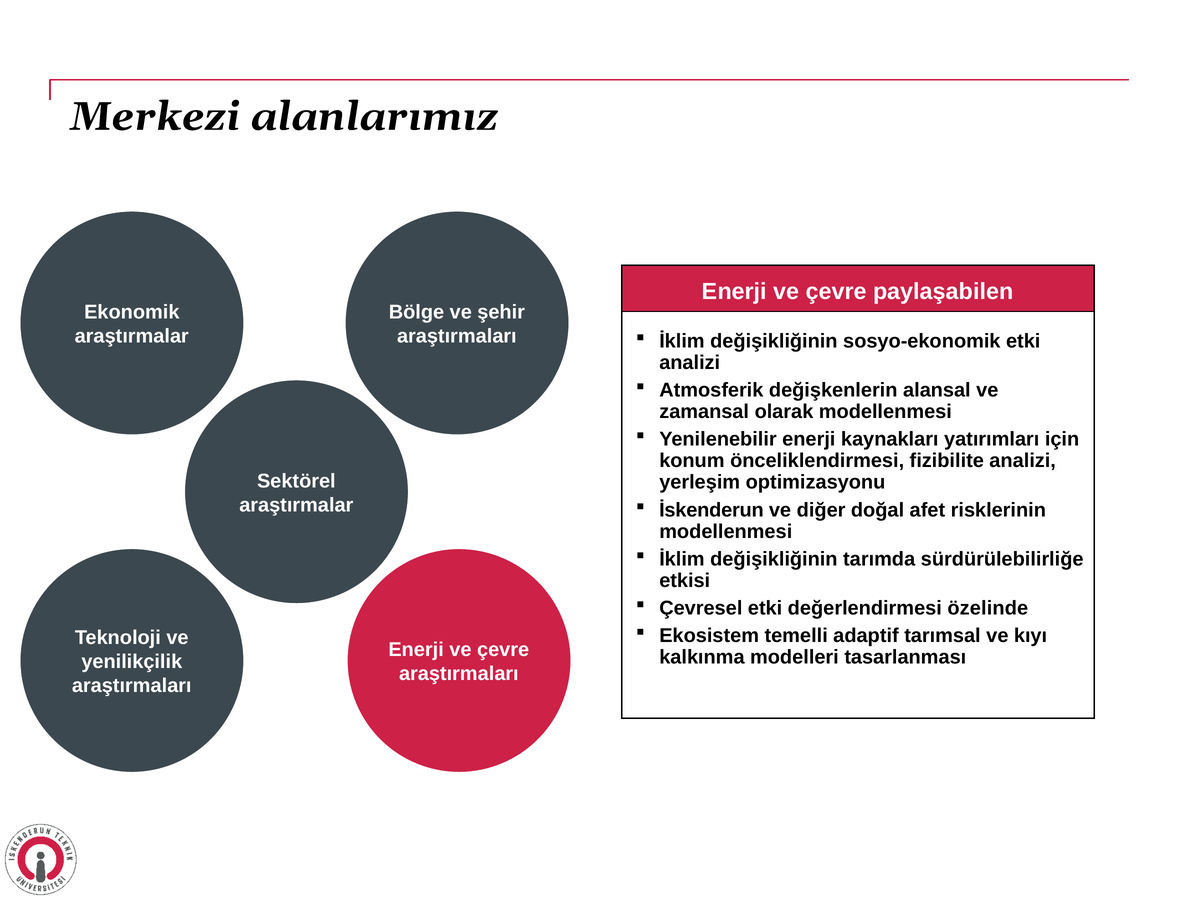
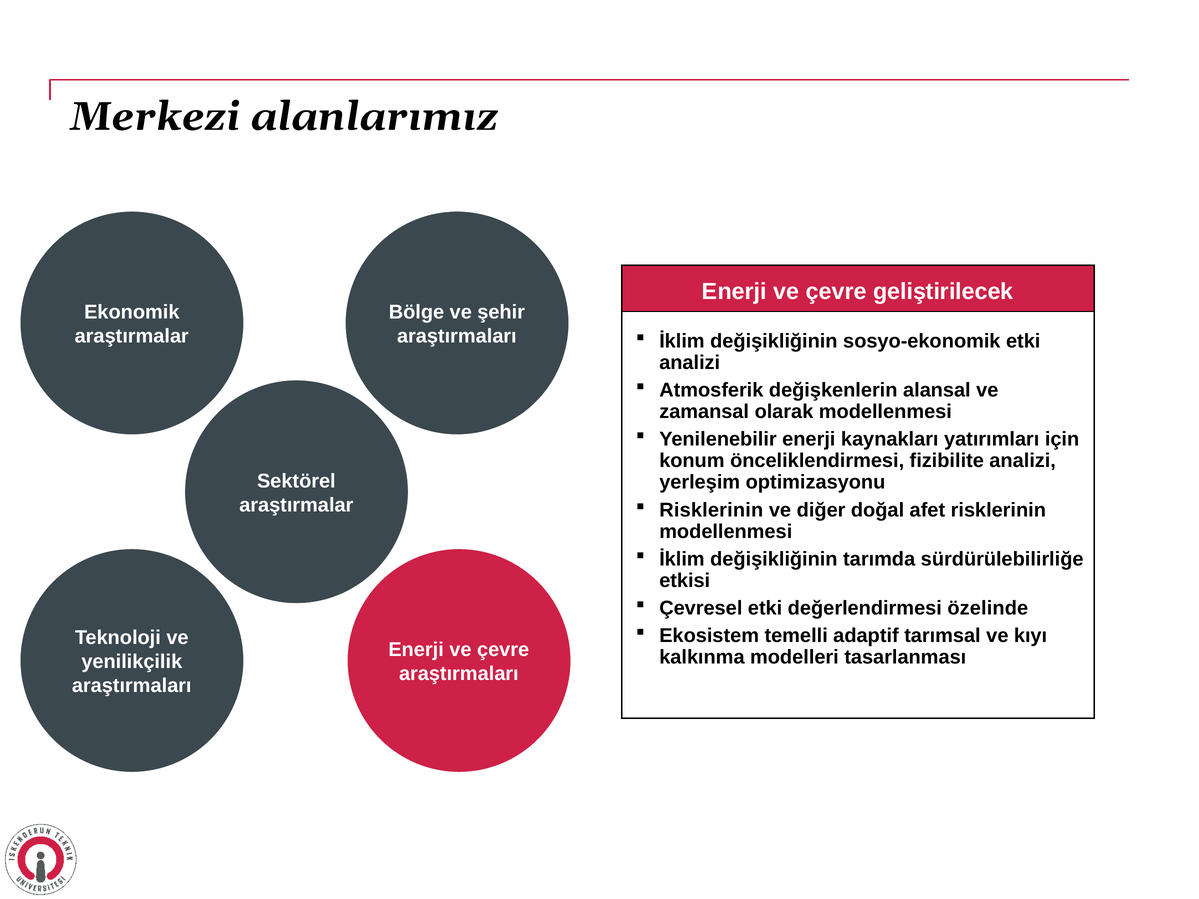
paylaşabilen: paylaşabilen -> geliştirilecek (943, 292)
İskenderun: İskenderun -> Risklerinin (711, 510)
